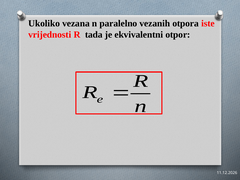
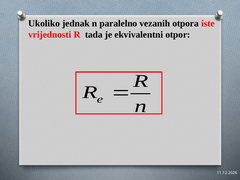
vezana: vezana -> jednak (76, 23)
